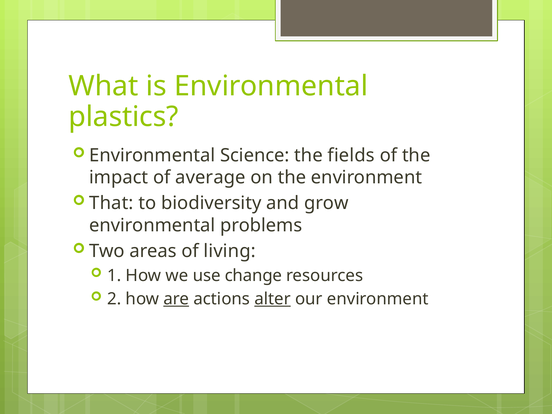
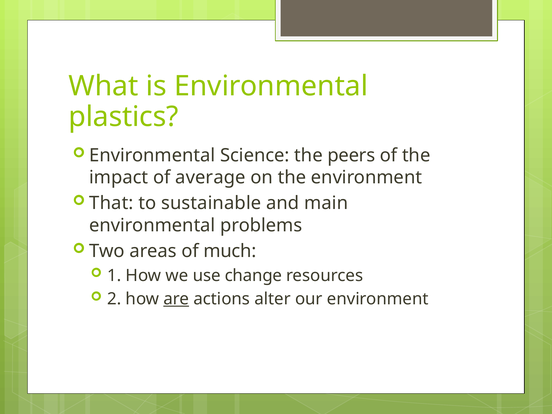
fields: fields -> peers (351, 155)
biodiversity: biodiversity -> sustainable (211, 203)
grow: grow -> main (326, 203)
living: living -> much (230, 251)
alter underline: present -> none (273, 299)
